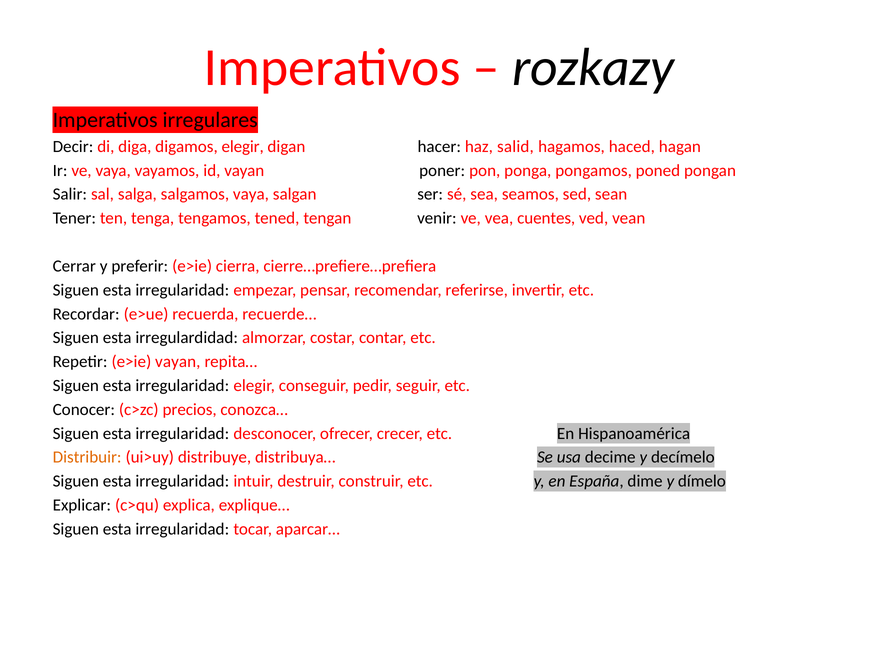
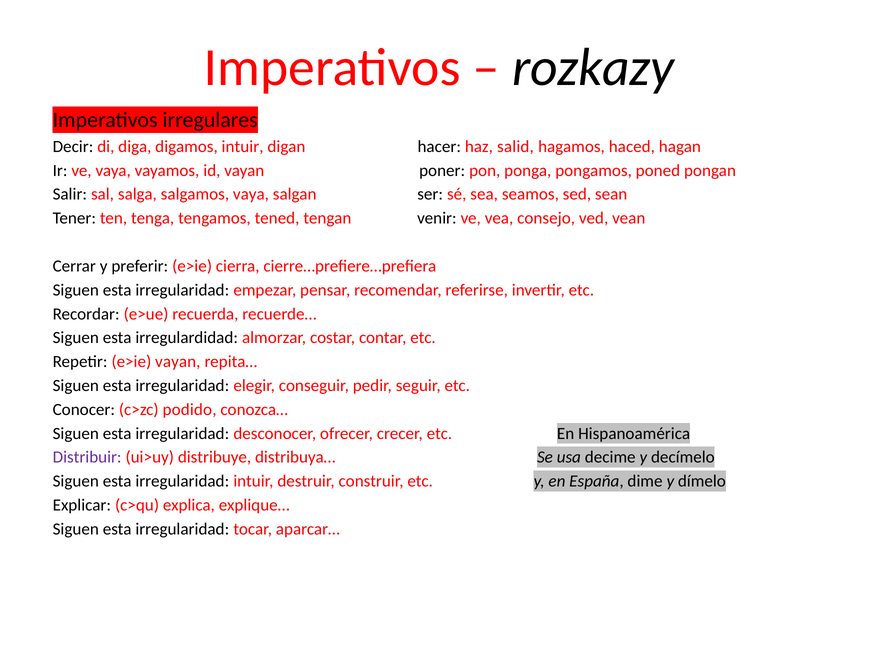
digamos elegir: elegir -> intuir (243, 147)
cuentes: cuentes -> consejo (546, 218)
precios: precios -> podido (190, 410)
Distribuir colour: orange -> purple (87, 458)
